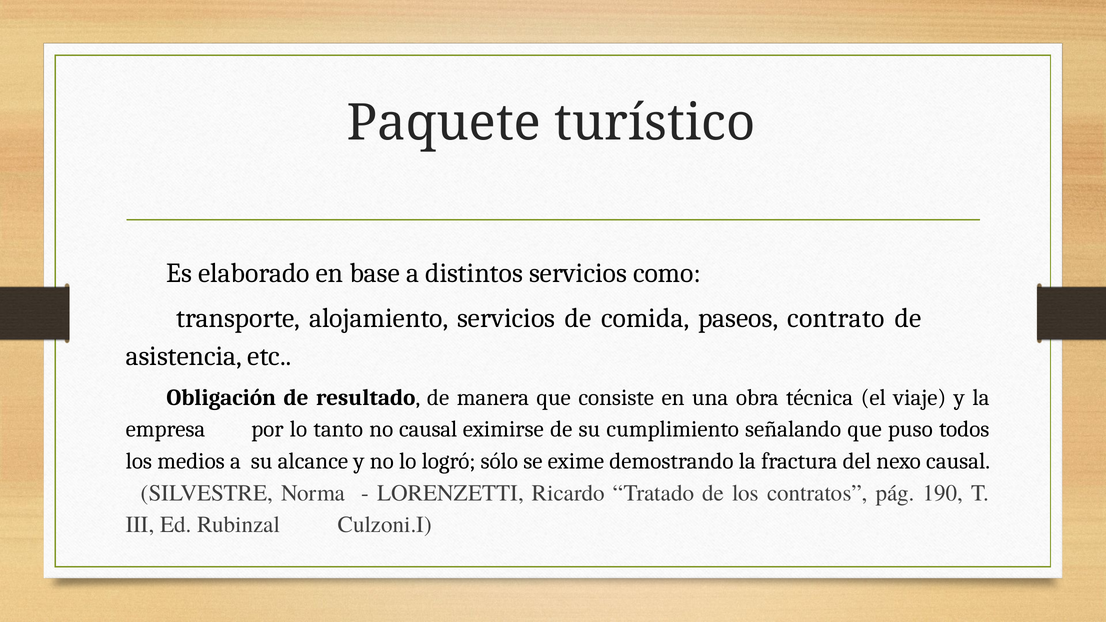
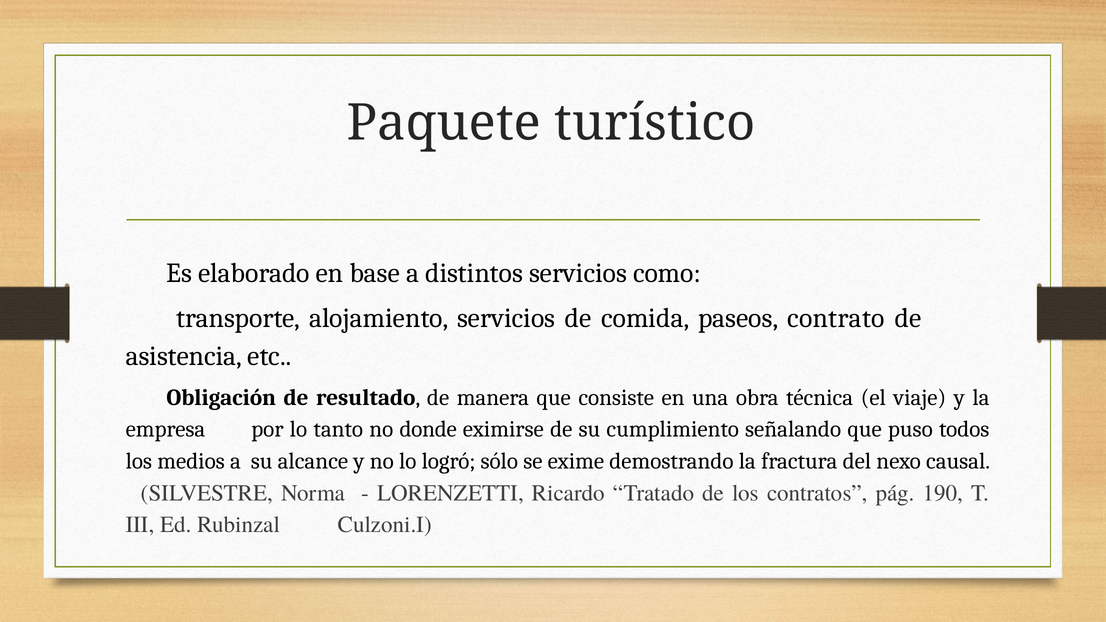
no causal: causal -> donde (428, 429)
